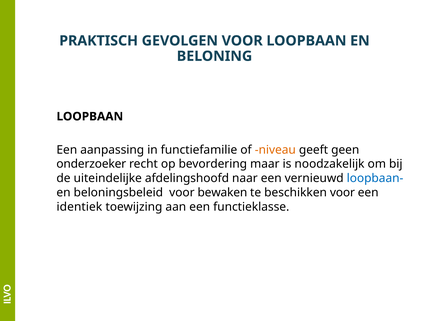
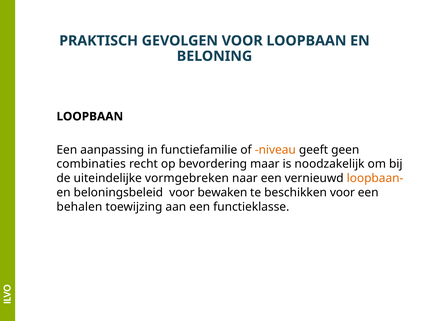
onderzoeker: onderzoeker -> combinaties (91, 164)
afdelingshoofd: afdelingshoofd -> vormgebreken (187, 178)
loopbaan- colour: blue -> orange (375, 178)
identiek: identiek -> behalen (79, 207)
